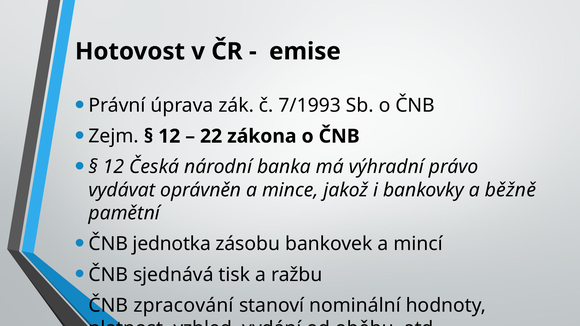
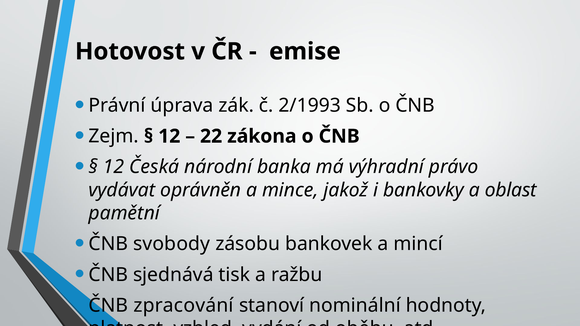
7/1993: 7/1993 -> 2/1993 (310, 106)
běžně: běžně -> oblast (511, 190)
jednotka: jednotka -> svobody (172, 244)
